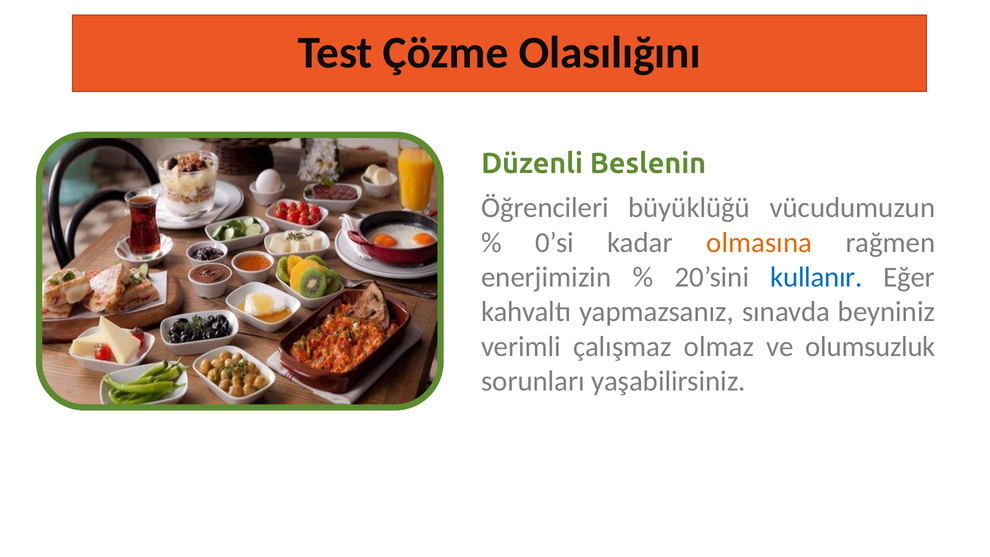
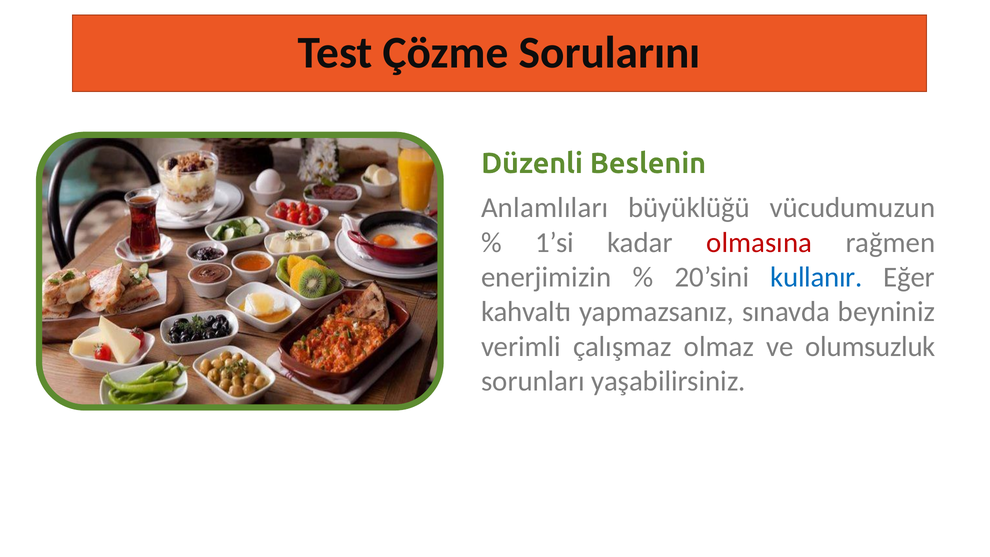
Olasılığını: Olasılığını -> Sorularını (610, 53)
Öğrencileri: Öğrencileri -> Anlamlıları (545, 208)
0’si: 0’si -> 1’si (555, 243)
olmasına colour: orange -> red (759, 243)
